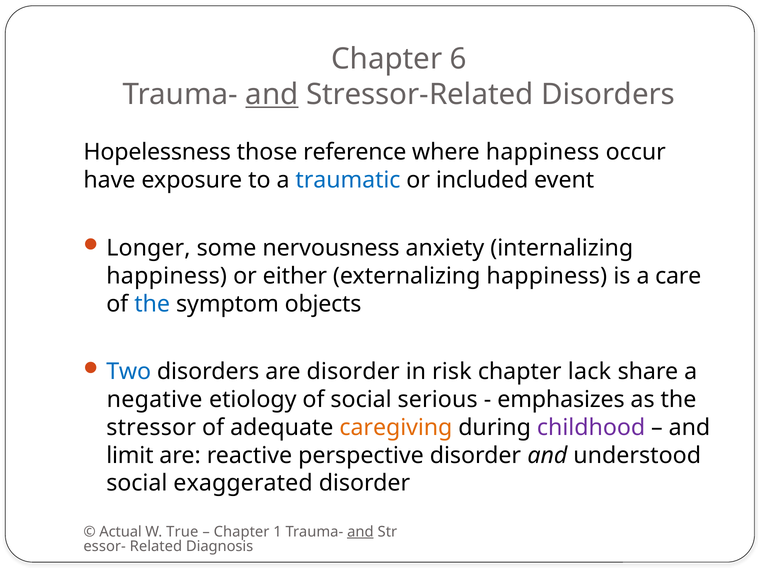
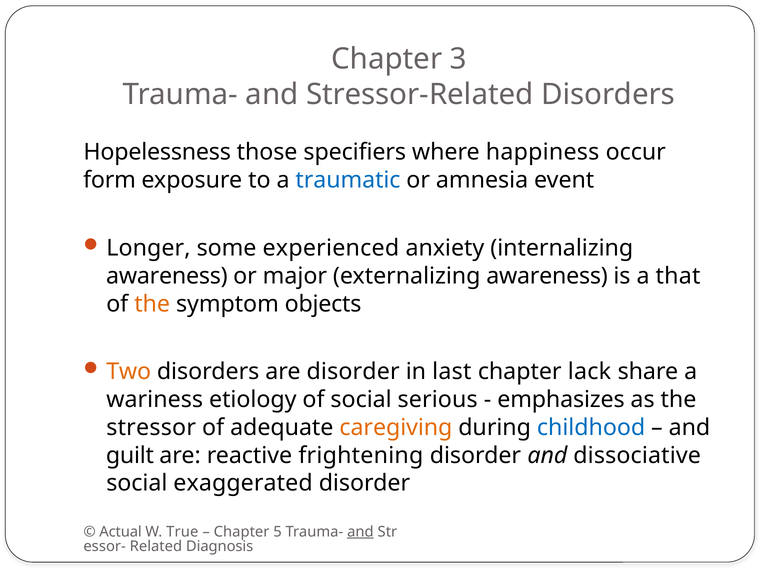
6: 6 -> 3 (458, 59)
and underline: present -> none (272, 95)
reference: reference -> specifiers (355, 152)
have: have -> form (110, 180)
included: included -> amnesia (482, 180)
nervousness: nervousness -> experienced (331, 248)
happiness: happiness -> awareness (167, 276)
either: either -> major (295, 276)
externalizing happiness: happiness -> awareness (547, 276)
care: care -> that (678, 276)
the colour: blue -> orange (152, 304)
Two colour: blue -> orange (129, 372)
risk: risk -> last (452, 372)
negative: negative -> wariness (155, 400)
childhood colour: purple -> blue (591, 428)
limit: limit -> guilt (130, 455)
perspective: perspective -> frightening (361, 455)
understood: understood -> dissociative (637, 455)
1: 1 -> 5 (278, 532)
